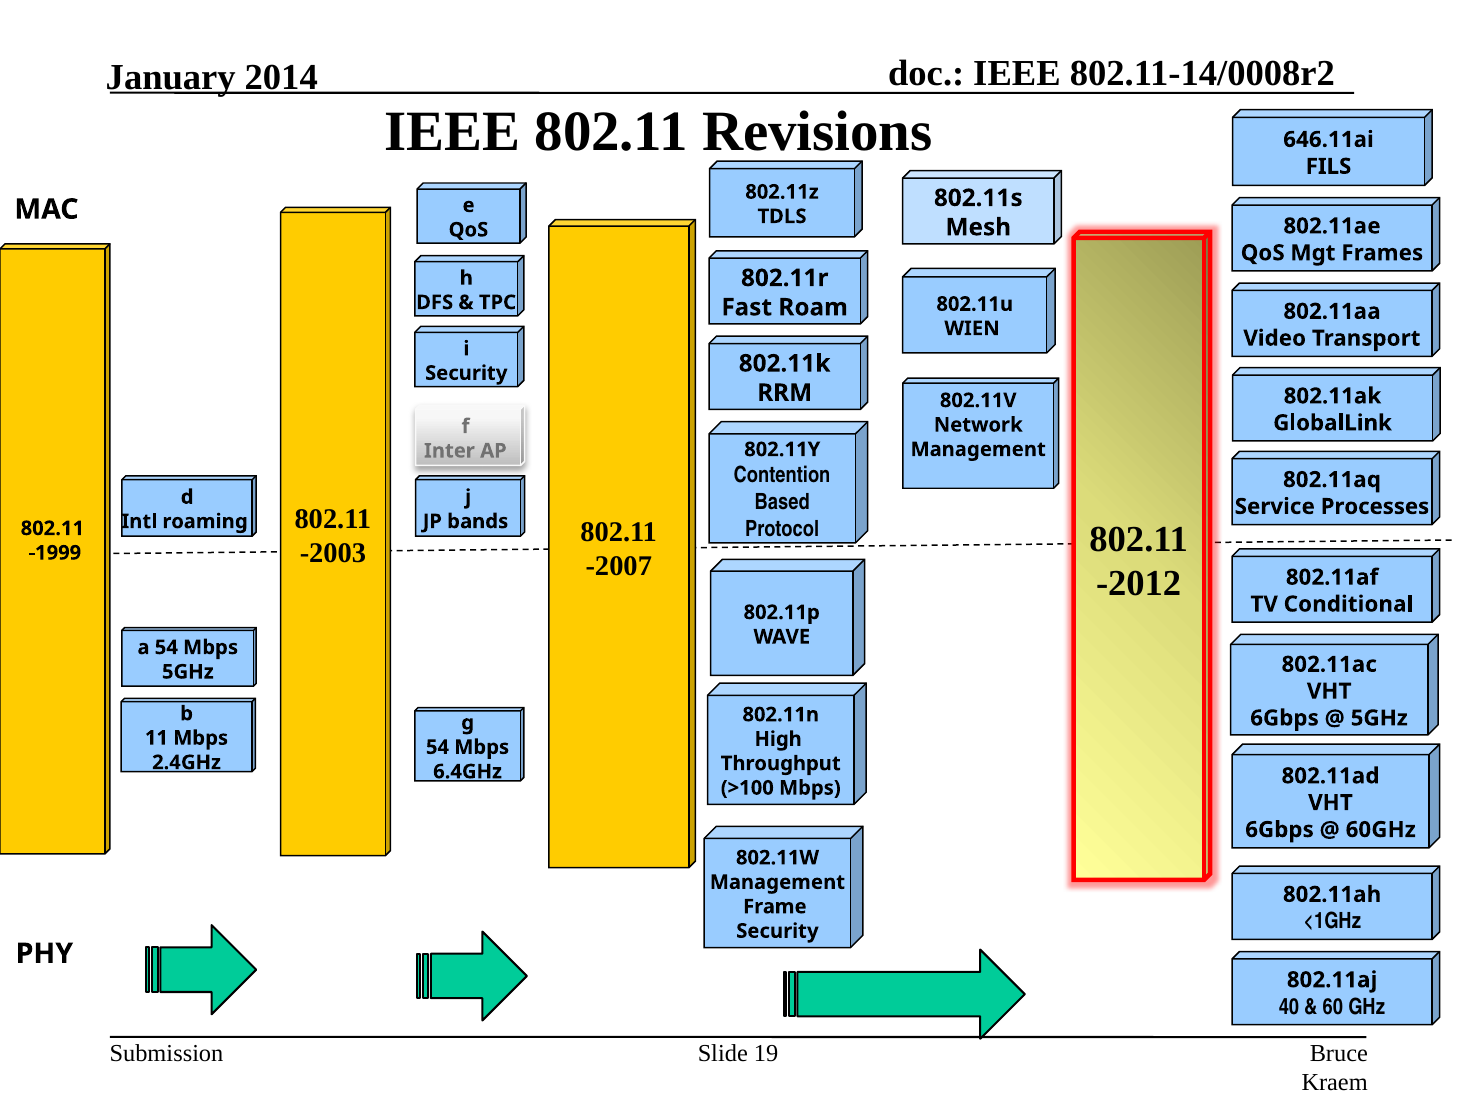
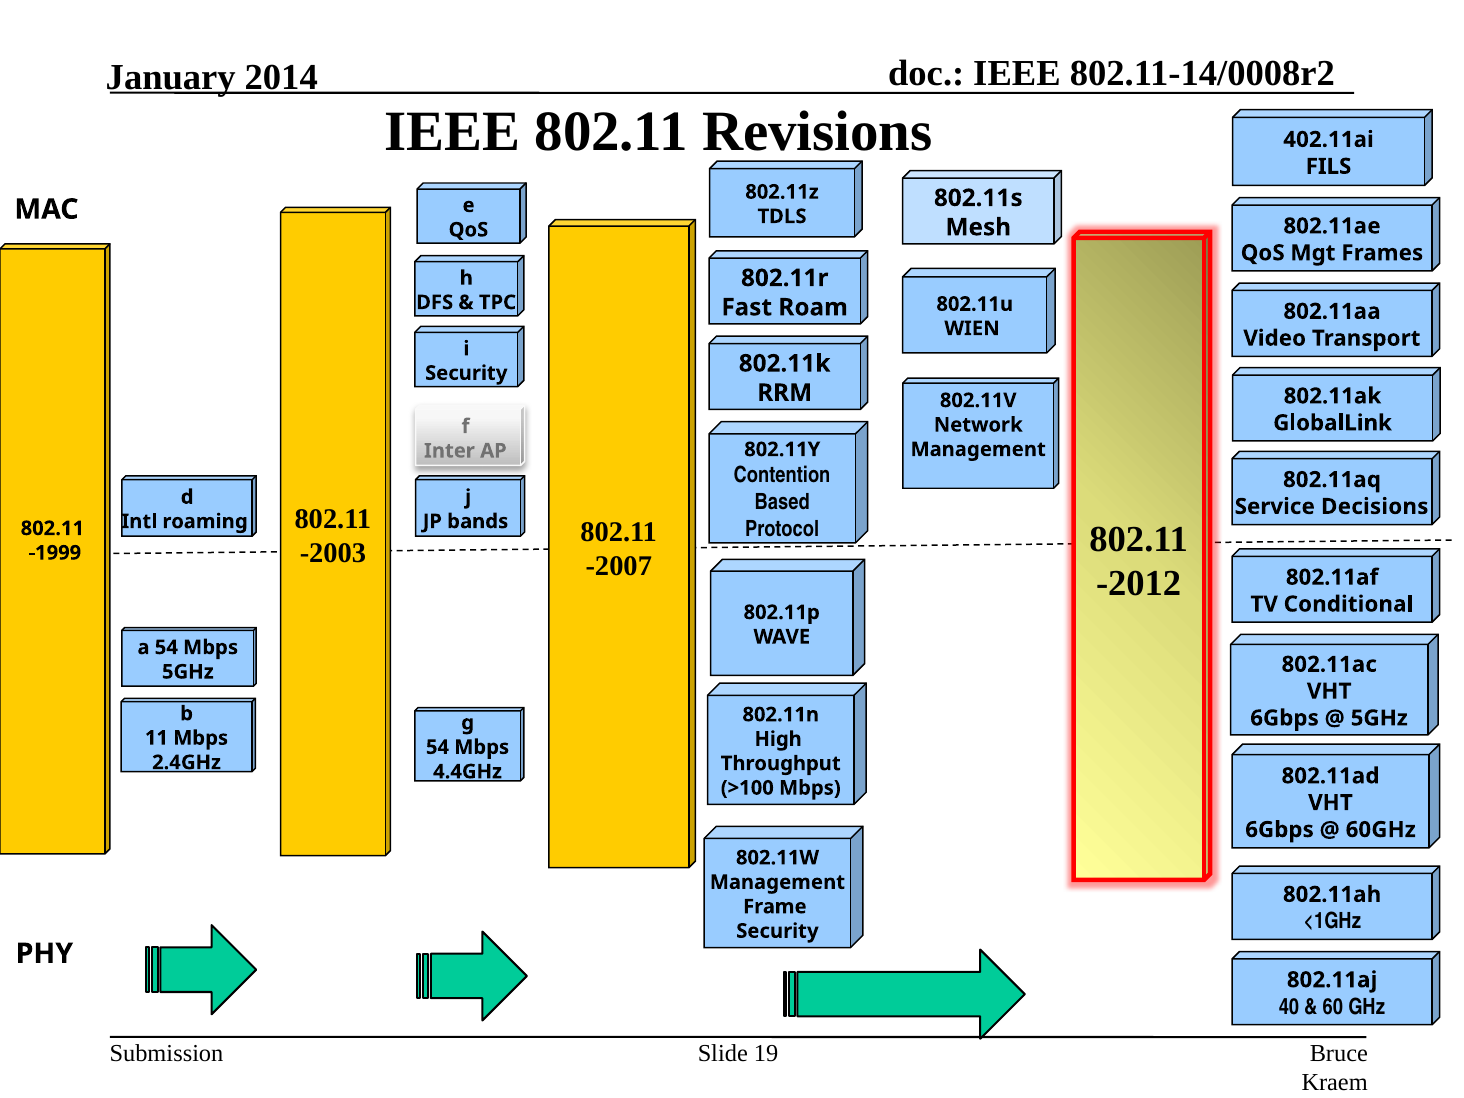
646.11ai: 646.11ai -> 402.11ai (1328, 140)
Processes: Processes -> Decisions (1375, 507)
6.4GHz: 6.4GHz -> 4.4GHz (468, 772)
